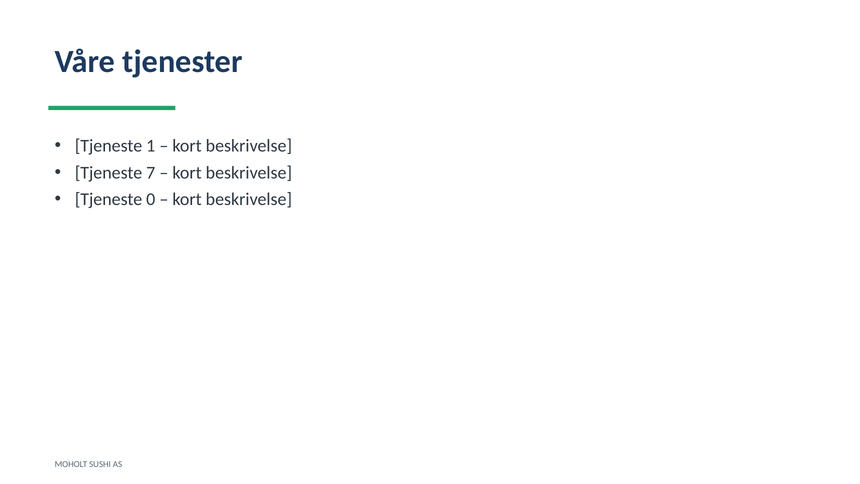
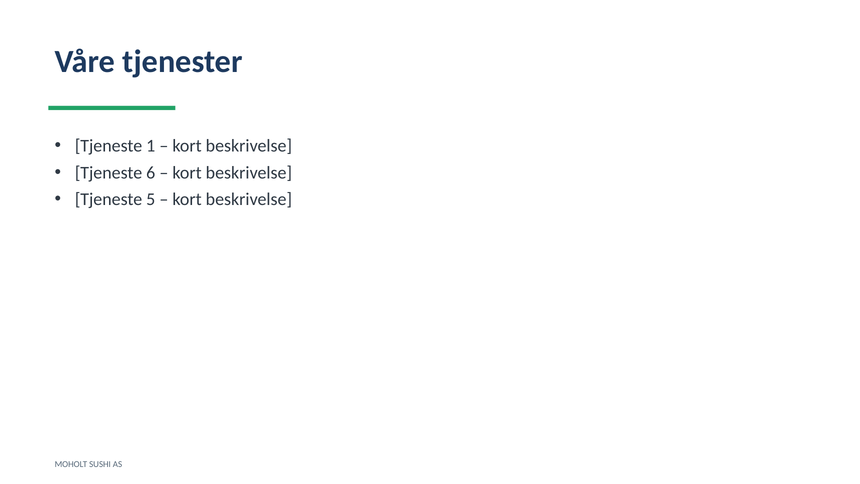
7: 7 -> 6 (151, 173)
0: 0 -> 5 (151, 199)
